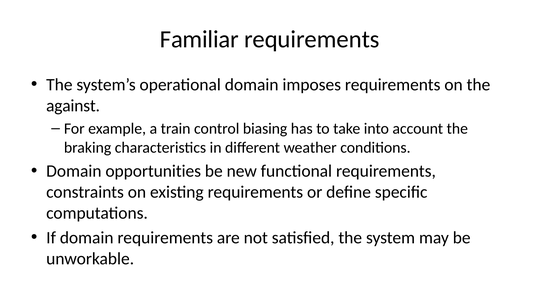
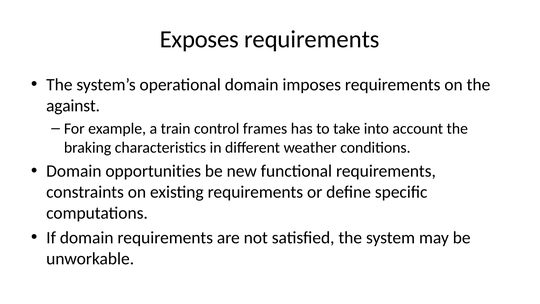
Familiar: Familiar -> Exposes (199, 39)
biasing: biasing -> frames (265, 128)
